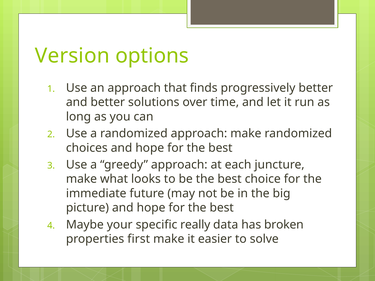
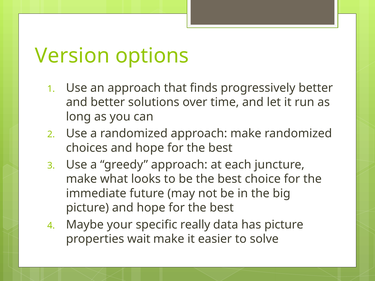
has broken: broken -> picture (284, 225)
first: first -> wait (139, 239)
